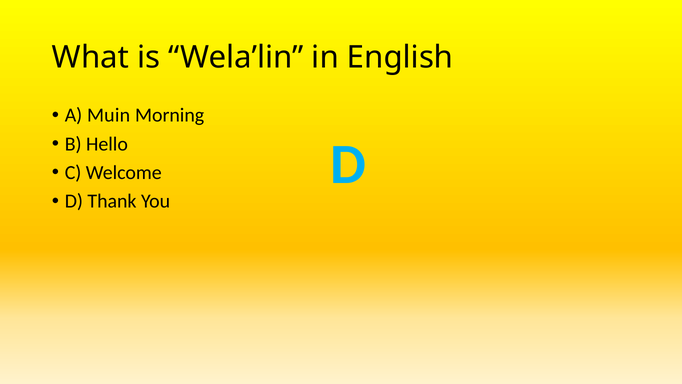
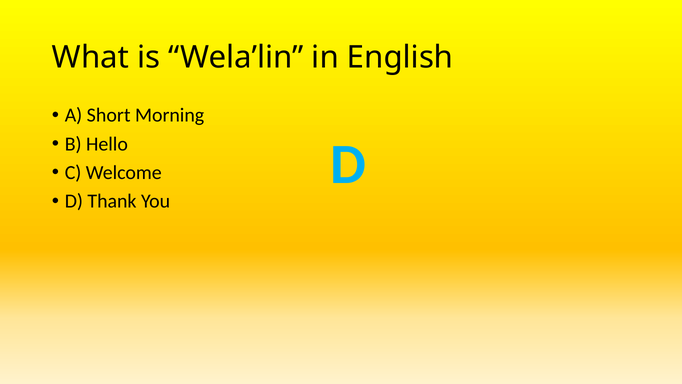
Muin: Muin -> Short (109, 115)
